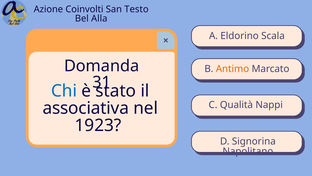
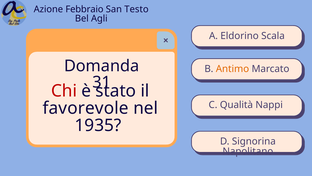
Coinvolti: Coinvolti -> Febbraio (84, 9)
Alla: Alla -> Agli (99, 19)
Chi colour: blue -> red (64, 91)
associativa: associativa -> favorevole (86, 108)
1923: 1923 -> 1935 (98, 125)
